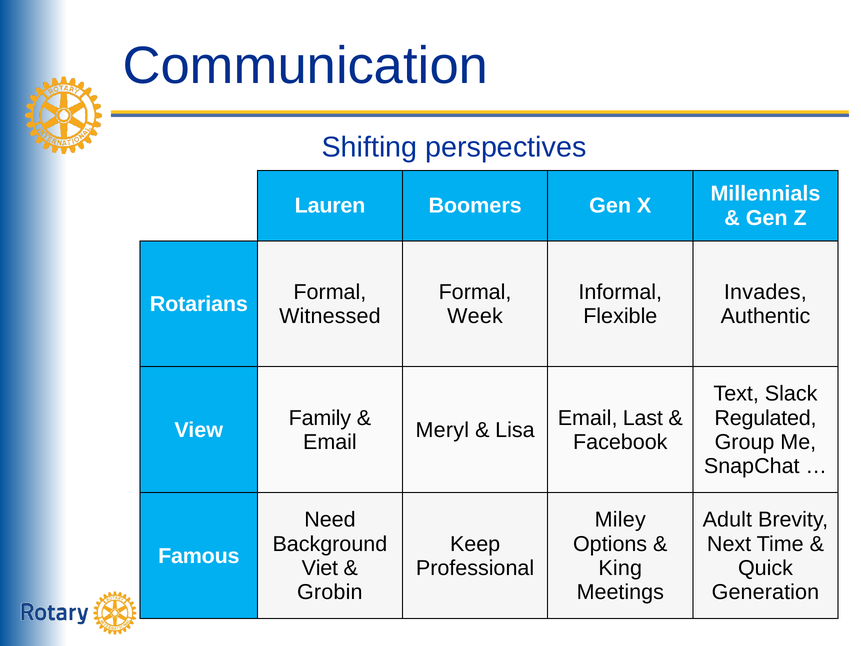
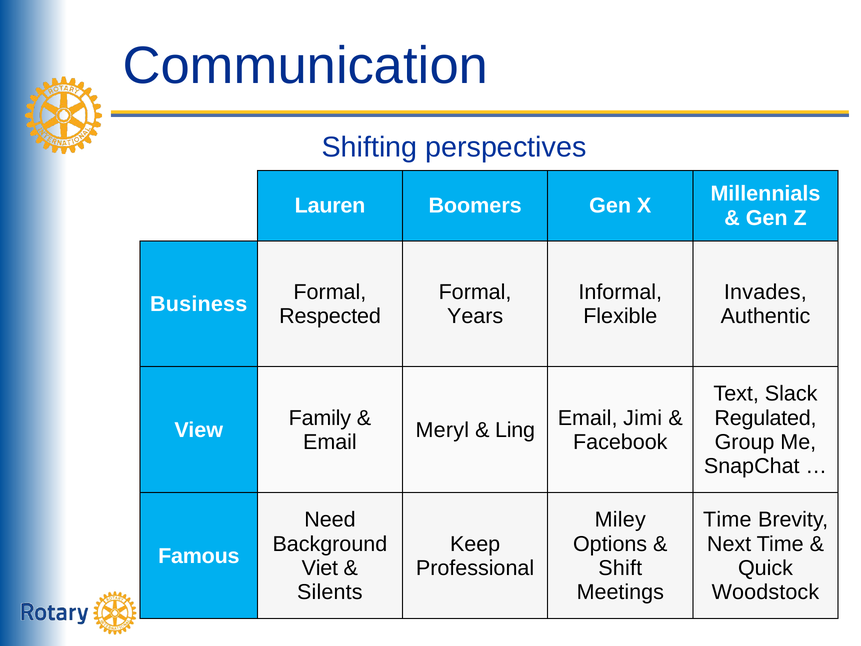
Rotarians: Rotarians -> Business (199, 304)
Witnessed: Witnessed -> Respected (330, 316)
Week: Week -> Years (475, 316)
Last: Last -> Jimi (643, 418)
Lisa: Lisa -> Ling (515, 430)
Adult: Adult -> Time (727, 520)
King: King -> Shift (620, 568)
Grobin: Grobin -> Silents (330, 592)
Generation: Generation -> Woodstock (765, 592)
